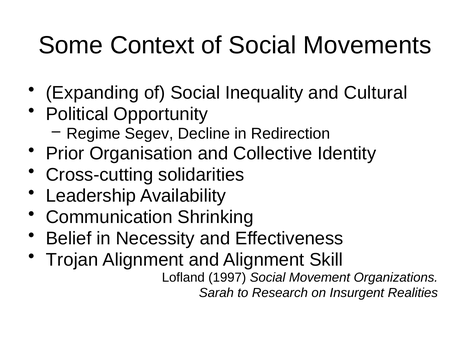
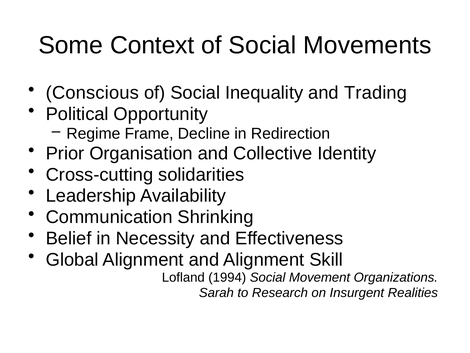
Expanding: Expanding -> Conscious (92, 93)
Cultural: Cultural -> Trading (376, 93)
Segev: Segev -> Frame (149, 133)
Trojan: Trojan -> Global (72, 259)
1997: 1997 -> 1994 (227, 277)
